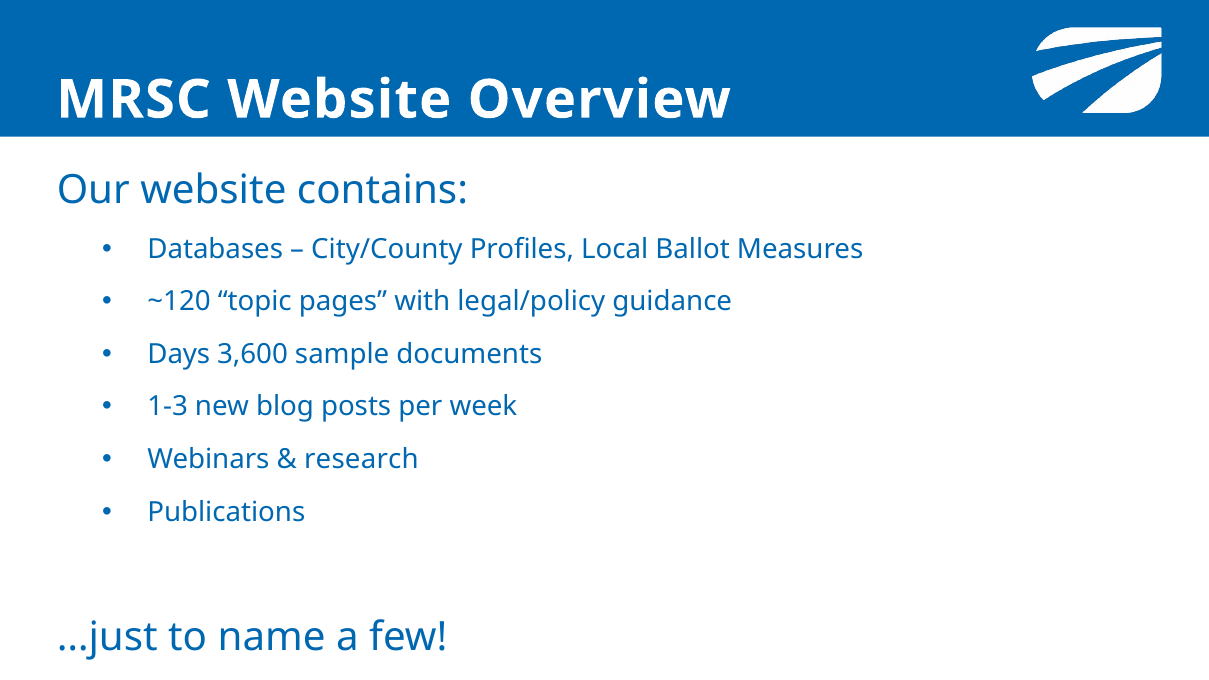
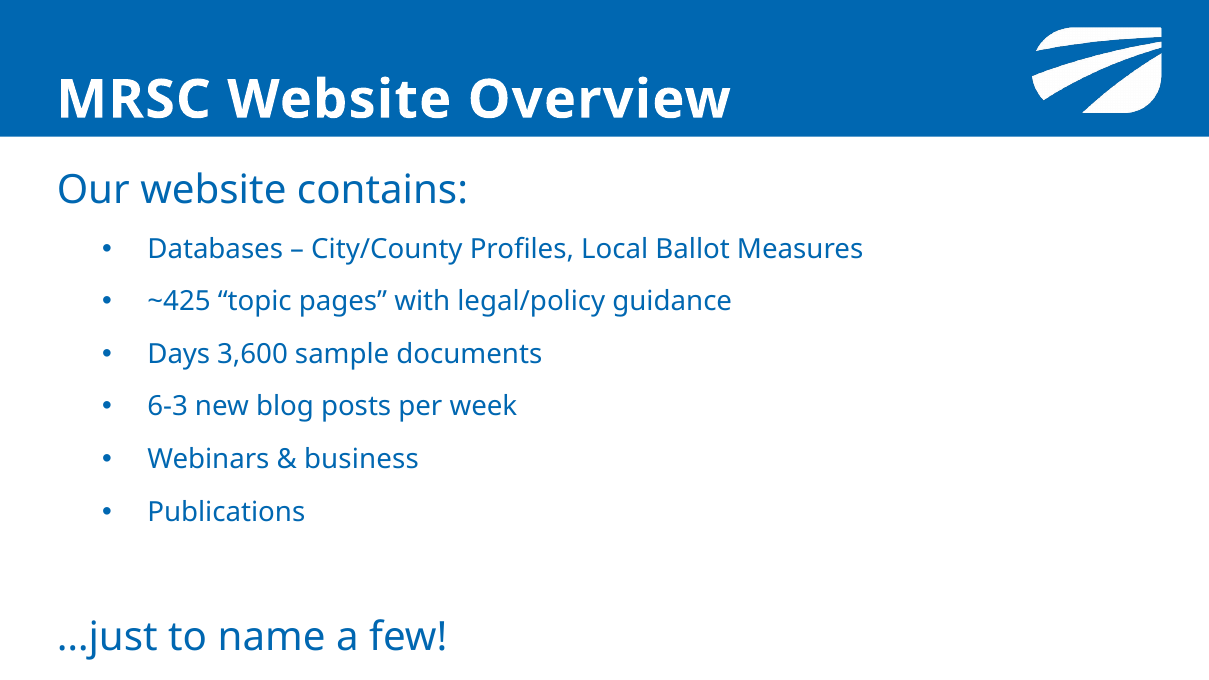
~120: ~120 -> ~425 (179, 302)
1-3: 1-3 -> 6-3 (168, 407)
research: research -> business (361, 459)
